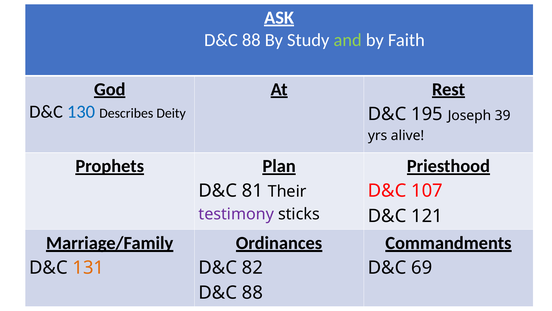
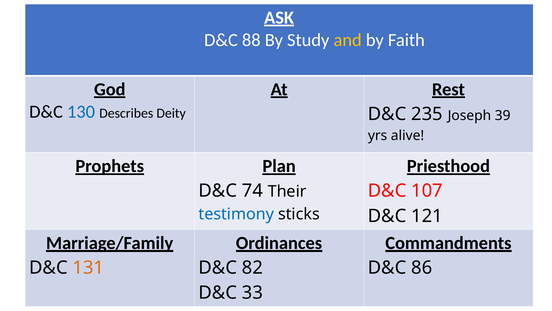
and colour: light green -> yellow (348, 40)
195: 195 -> 235 (427, 114)
81: 81 -> 74 (252, 191)
testimony colour: purple -> blue (236, 214)
69: 69 -> 86 (422, 267)
88: 88 -> 33 (252, 292)
